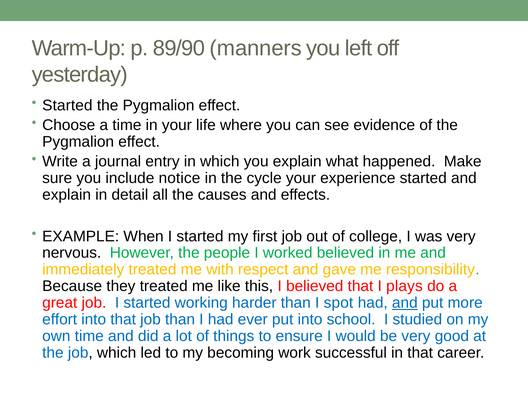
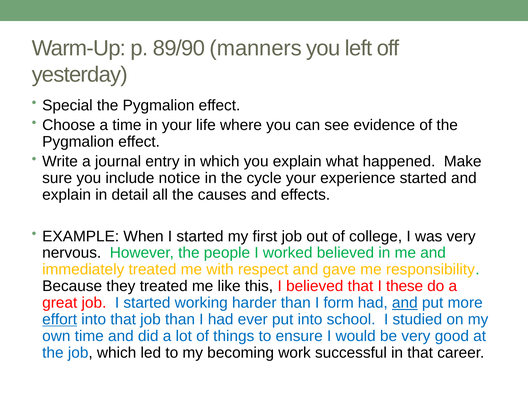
Started: Started -> Special (67, 105)
plays: plays -> these (405, 286)
spot: spot -> form (339, 303)
effort underline: none -> present (60, 319)
